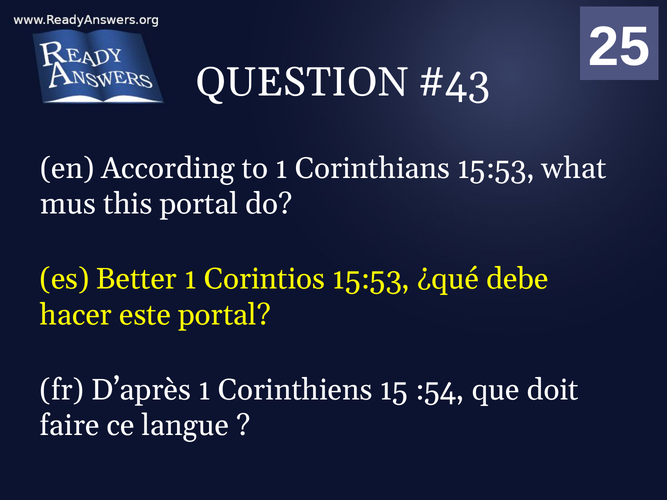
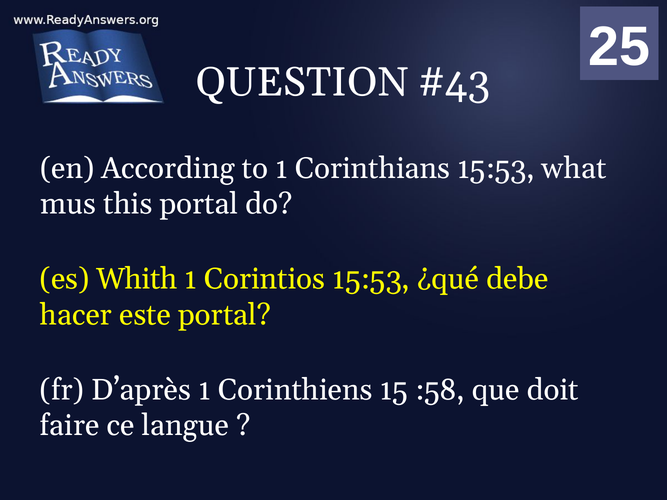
Better: Better -> Whith (137, 279)
:54: :54 -> :58 (440, 390)
